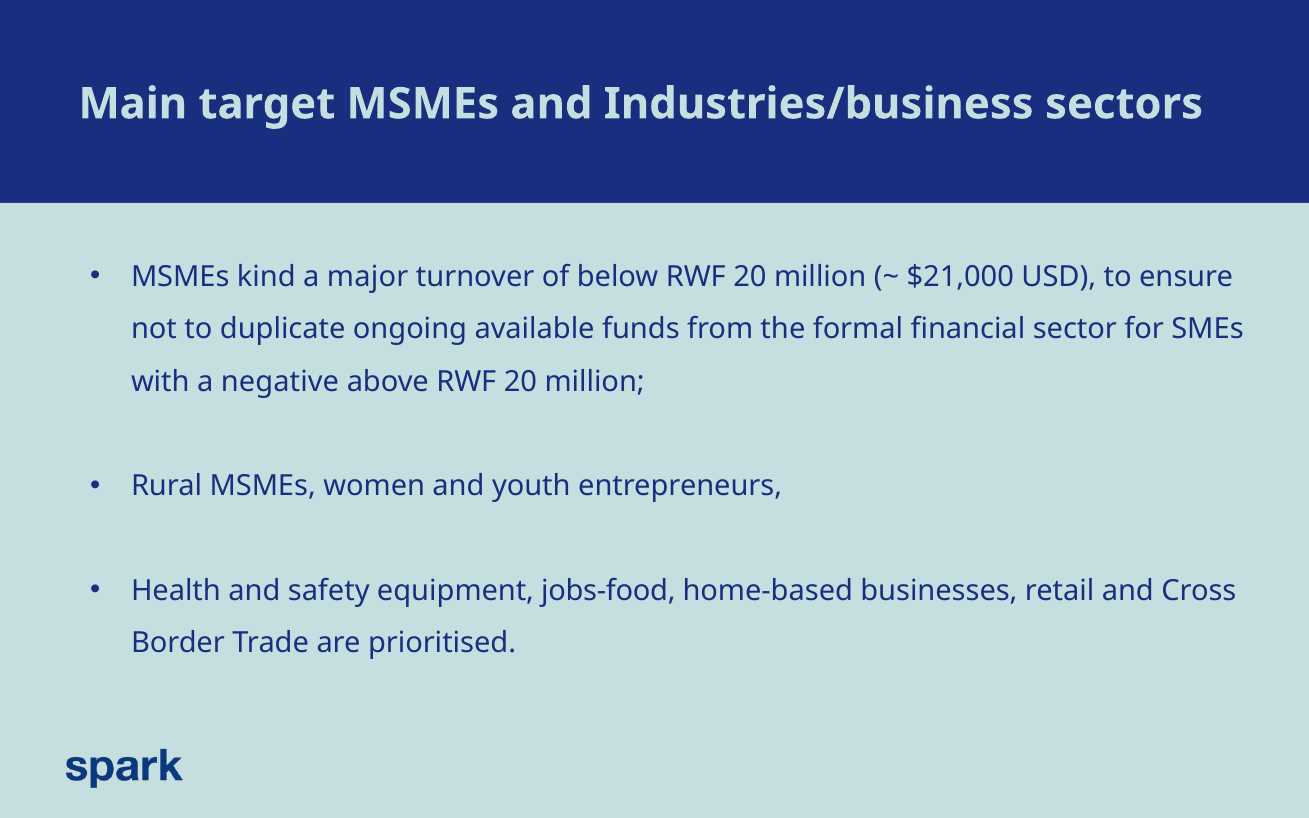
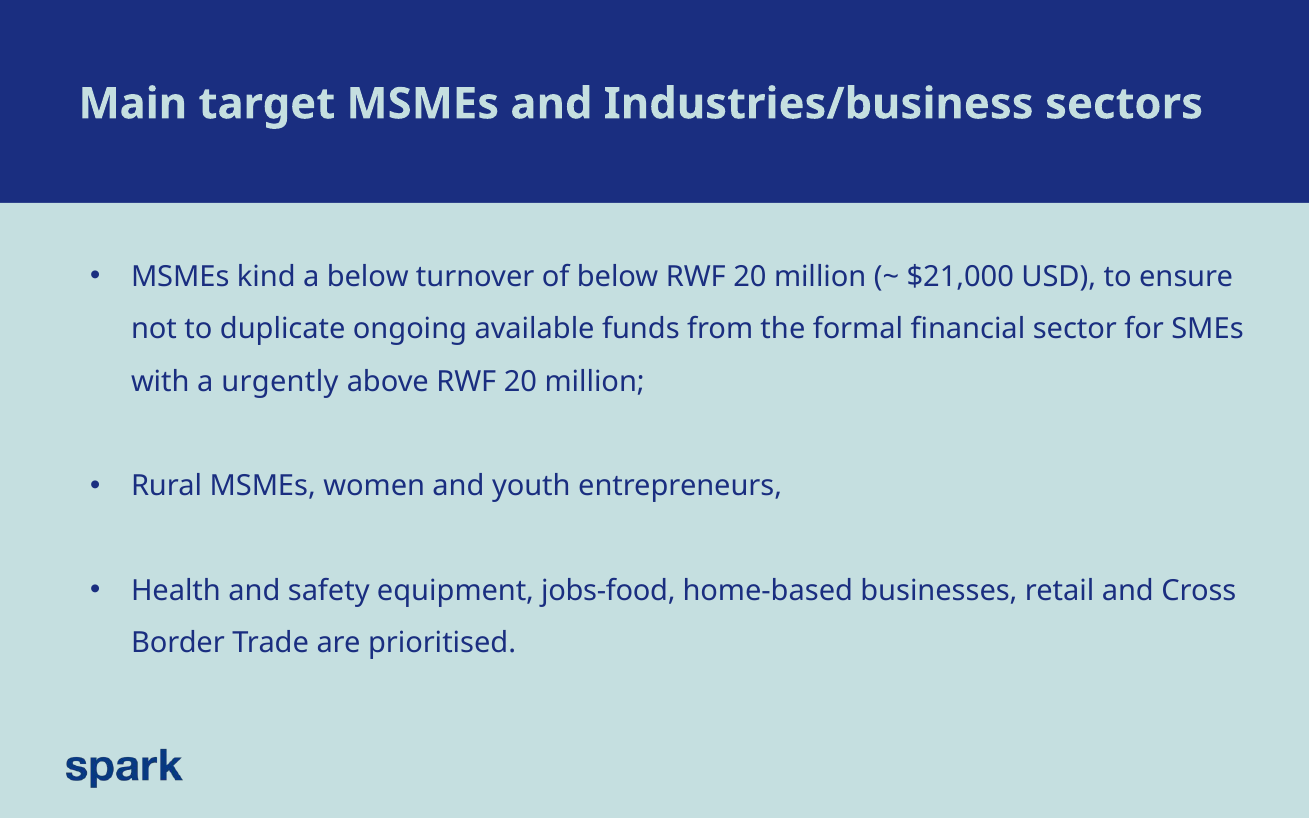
a major: major -> below (368, 277)
negative: negative -> urgently (280, 382)
